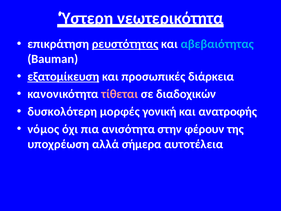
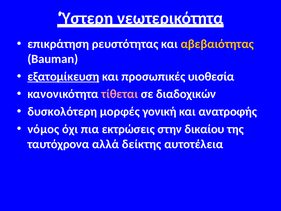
ρευστότητας underline: present -> none (125, 44)
αβεβαιότητας colour: light blue -> yellow (217, 44)
διάρκεια: διάρκεια -> υιοθεσία (211, 76)
ανισότητα: ανισότητα -> εκτρώσεις (128, 129)
φέρουν: φέρουν -> δικαίου (204, 129)
υποχρέωση: υποχρέωση -> ταυτόχρονα (58, 144)
σήμερα: σήμερα -> δείκτης (142, 144)
